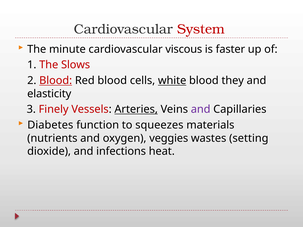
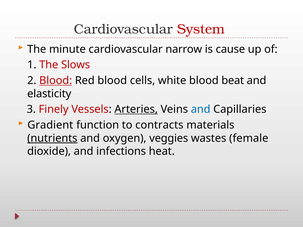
viscous: viscous -> narrow (184, 49)
faster: faster -> cause (230, 49)
white underline: present -> none (172, 81)
they: they -> beat (233, 81)
and colour: purple -> blue (201, 109)
Diabetes: Diabetes -> Gradient (50, 125)
squeezes: squeezes -> contracts (159, 125)
nutrients underline: none -> present (52, 138)
setting: setting -> female (249, 138)
